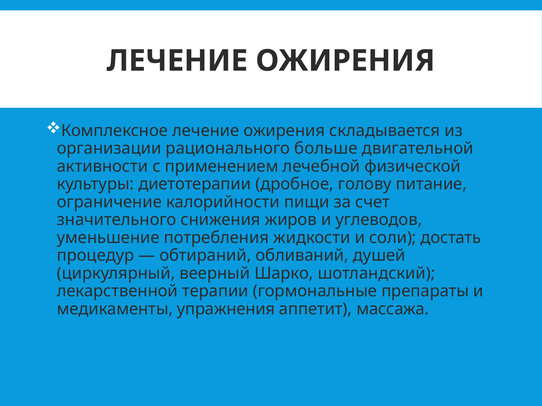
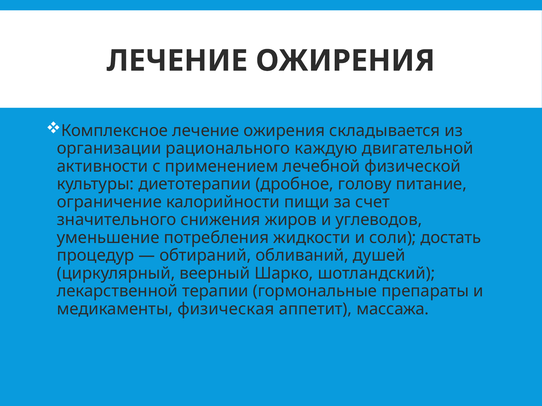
больше: больше -> каждую (326, 149)
упражнения: упражнения -> физическая (226, 309)
